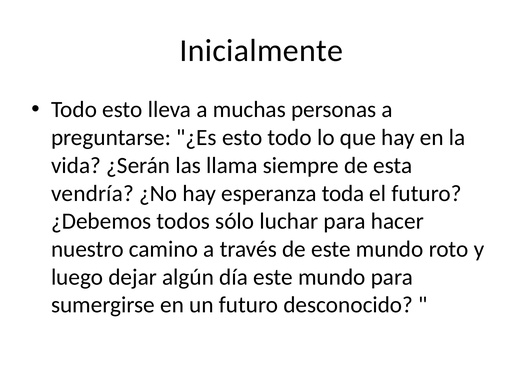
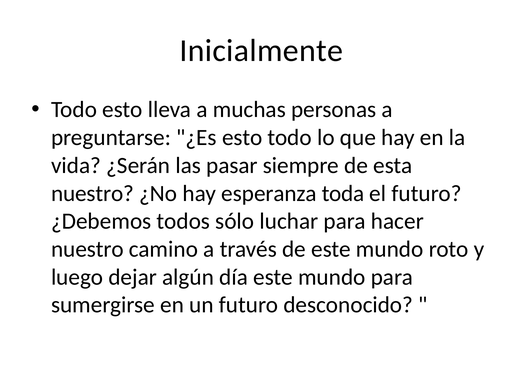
llama: llama -> pasar (232, 166)
vendría: vendría -> nuestro (93, 193)
